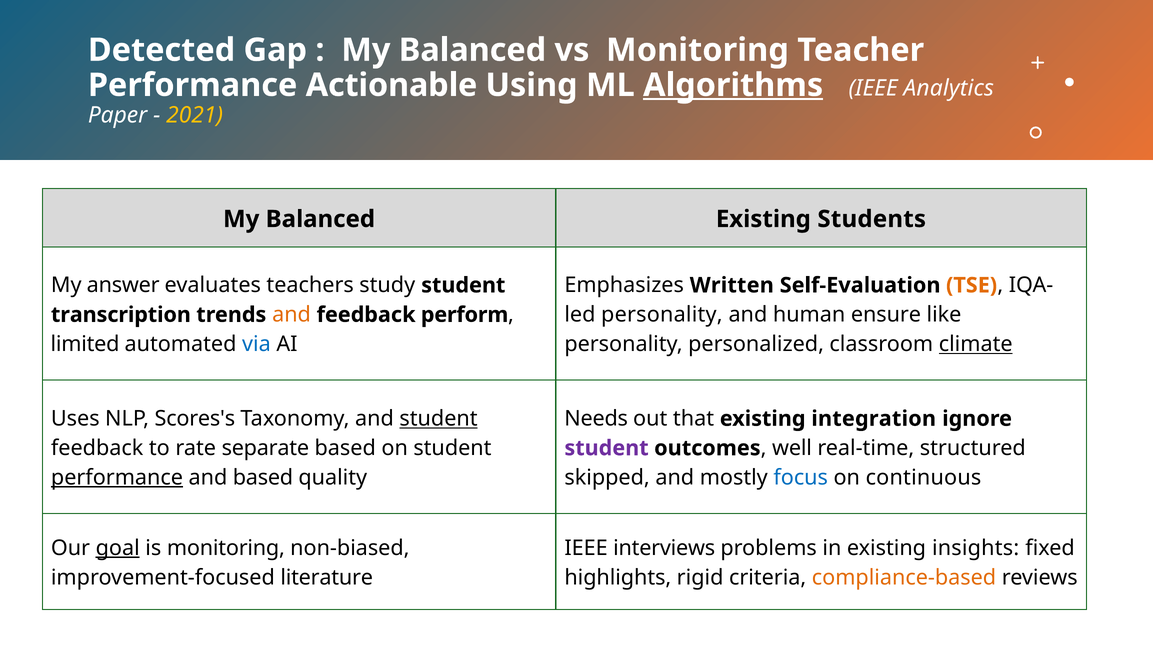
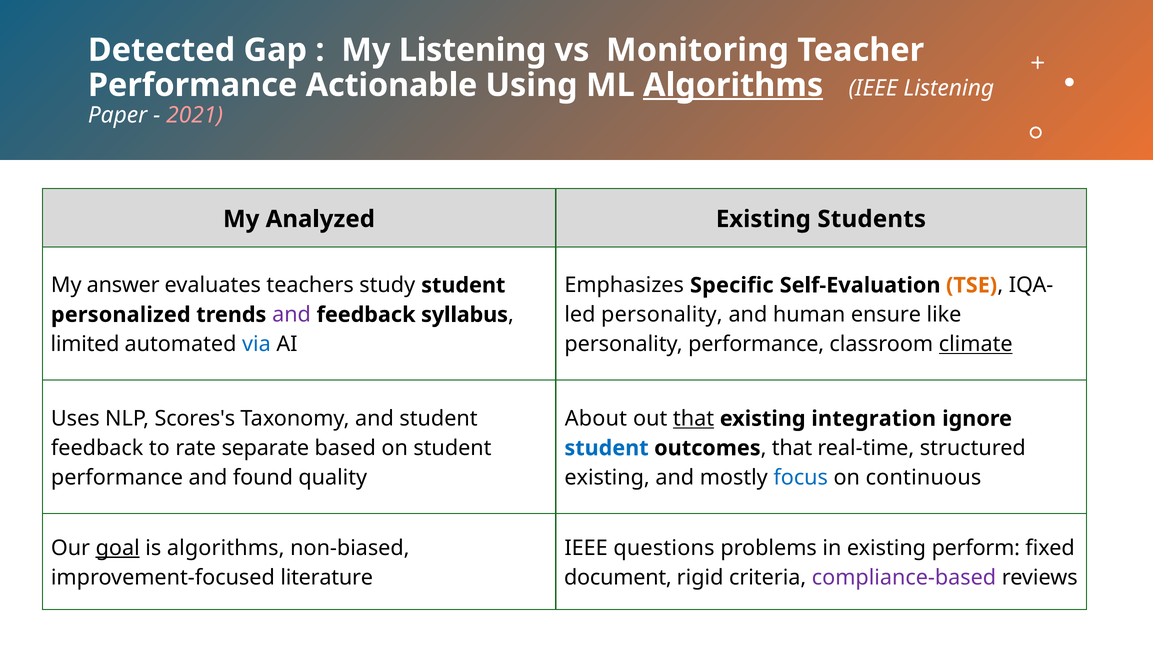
Balanced: Balanced -> Listening (473, 50)
IEEE Analytics: Analytics -> Listening (949, 88)
2021 colour: yellow -> pink (195, 115)
Balanced: Balanced -> Analyzed (320, 219)
Written: Written -> Specific (732, 285)
transcription: transcription -> personalized (121, 315)
and colour: orange -> purple (292, 315)
perform: perform -> syllabus (465, 315)
personality personalized: personalized -> performance (756, 344)
student underline: present -> none (439, 418)
Needs: Needs -> About (596, 418)
that underline: none -> present (694, 418)
student colour: purple -> blue (607, 448)
well: well -> that (792, 448)
performance underline: present -> none (117, 477)
and based: based -> found (263, 477)
skipped: skipped -> existing (607, 477)
is monitoring: monitoring -> algorithms (226, 548)
interviews: interviews -> questions (664, 548)
insights: insights -> perform (976, 548)
highlights: highlights -> document (618, 577)
compliance-based colour: orange -> purple (904, 577)
